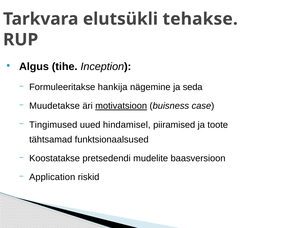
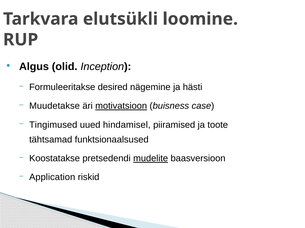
tehakse: tehakse -> loomine (200, 19)
tihe: tihe -> olid (65, 67)
hankija: hankija -> desired (113, 87)
seda: seda -> hästi (193, 87)
mudelite underline: none -> present (151, 159)
